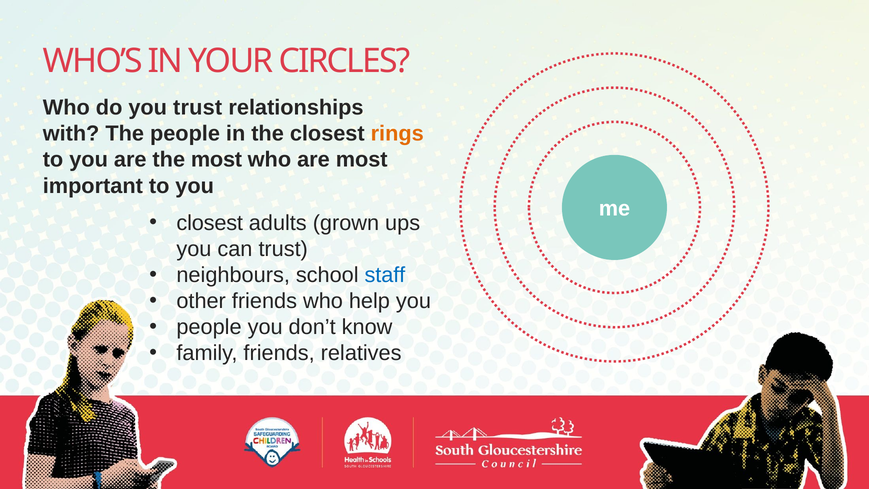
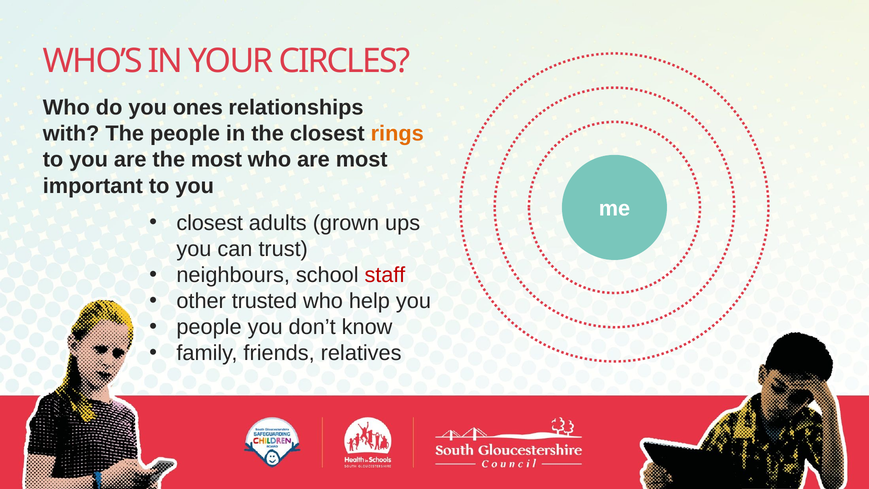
you trust: trust -> ones (198, 108)
staff colour: blue -> red (385, 275)
other friends: friends -> trusted (265, 301)
